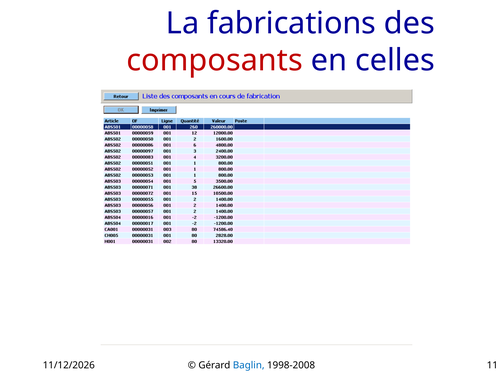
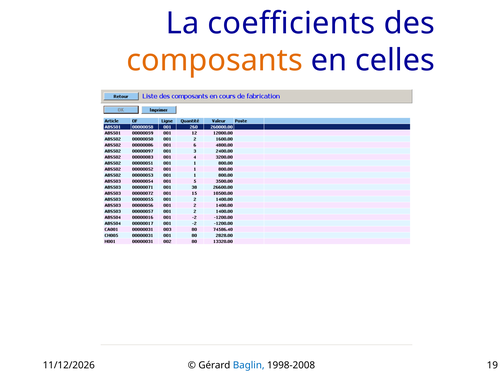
fabrications: fabrications -> coefficients (291, 24)
composants colour: red -> orange (215, 60)
11: 11 -> 19 (492, 365)
